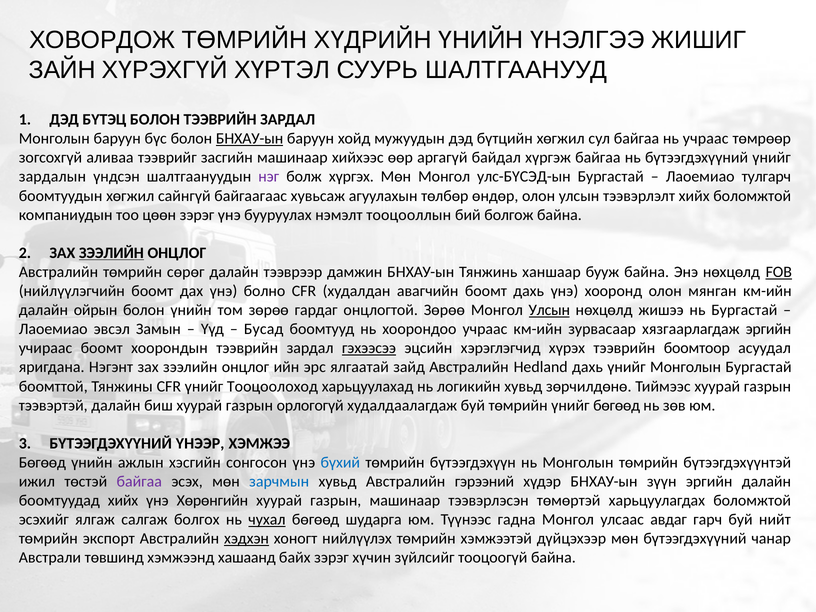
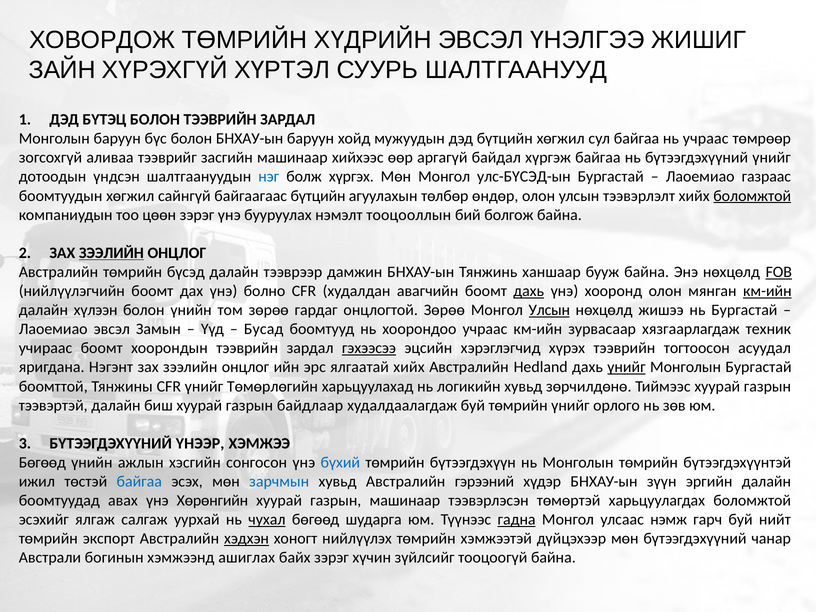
ХҮДРИЙН ҮНИЙН: ҮНИЙН -> ЭВСЭЛ (481, 40)
БНХАУ-ын underline: present -> none (250, 139)
зардалын: зардалын -> дотоодын (53, 177)
нэг colour: purple -> blue (269, 177)
тулгарч: тулгарч -> газраас (766, 177)
байгаагаас хувьсаж: хувьсаж -> бүтцийн (318, 196)
боломжтой underline: none -> present (752, 196)
сөрөг: сөрөг -> бүсэд (186, 272)
дахь underline: none -> present (529, 291)
км-ийн underline: none -> present (767, 291)
ойрын: ойрын -> хүлээн (96, 310)
хязгаарлагдаж эргийн: эргийн -> техник (768, 329)
боомтоор: боомтоор -> тогтоосон (697, 348)
ялгаатай зайд: зайд -> хийх (409, 367)
үнийг underline: none -> present (626, 367)
Тооцоолоход: Тооцоолоход -> Төмөрлөгийн (272, 386)
орлогогүй: орлогогүй -> байдлаар (310, 405)
үнийг бөгөөд: бөгөөд -> орлого (617, 405)
байгаа colour: purple -> blue (139, 482)
боомтуудад хийх: хийх -> авах (123, 501)
болгох: болгох -> уурхай (197, 520)
гадна underline: none -> present (517, 520)
авдаг: авдаг -> нэмж (669, 520)
төвшинд: төвшинд -> богинын (114, 558)
хашаанд: хашаанд -> ашиглах (247, 558)
